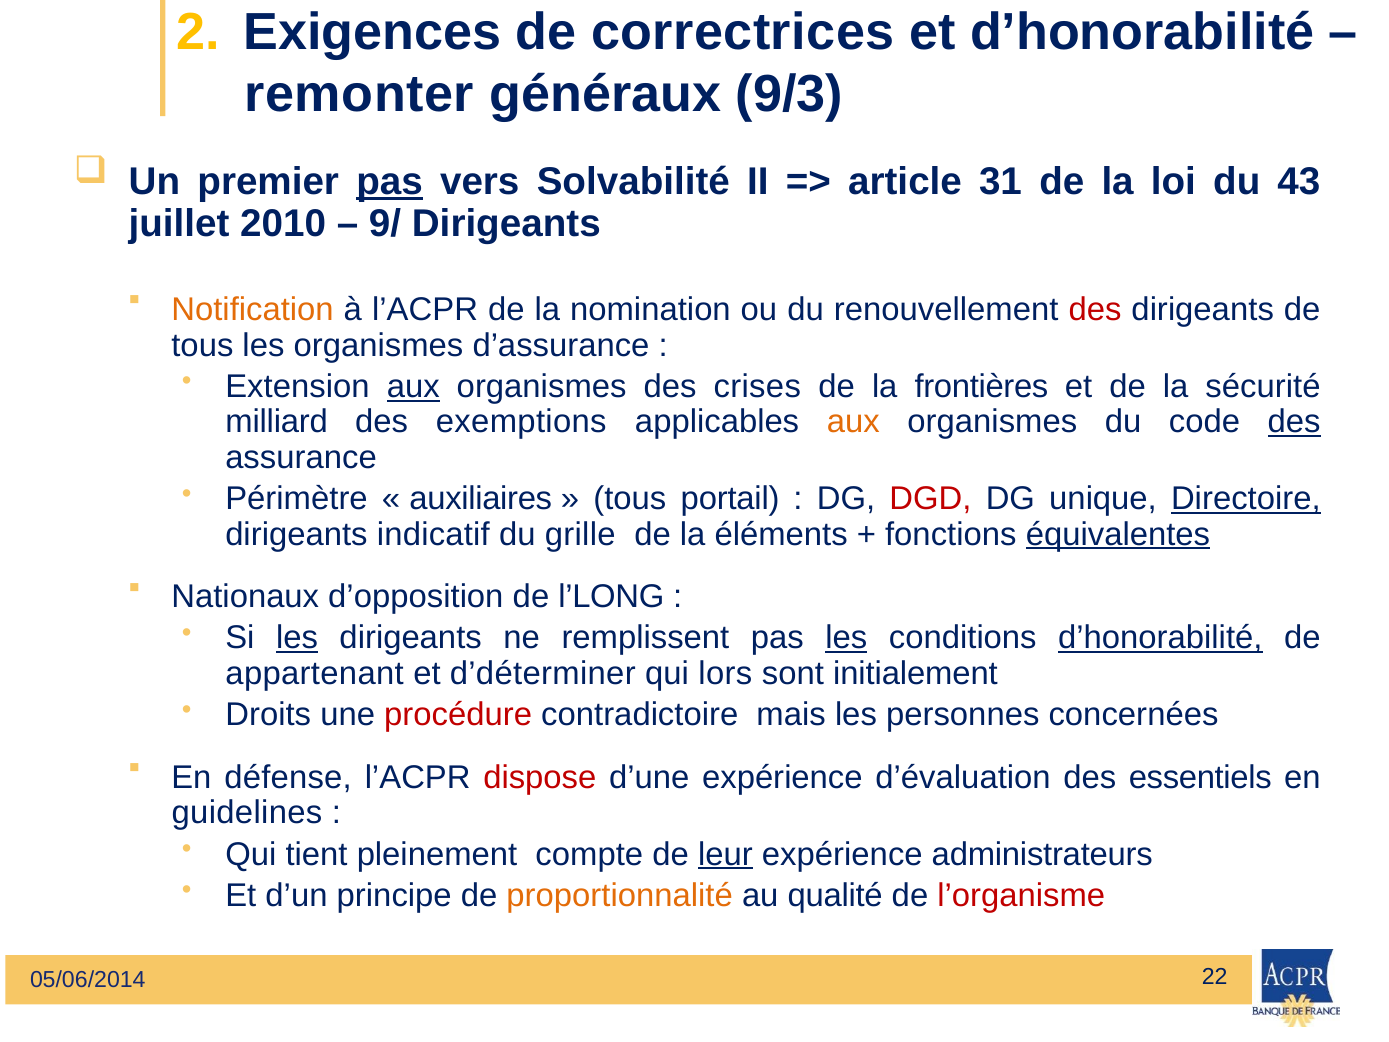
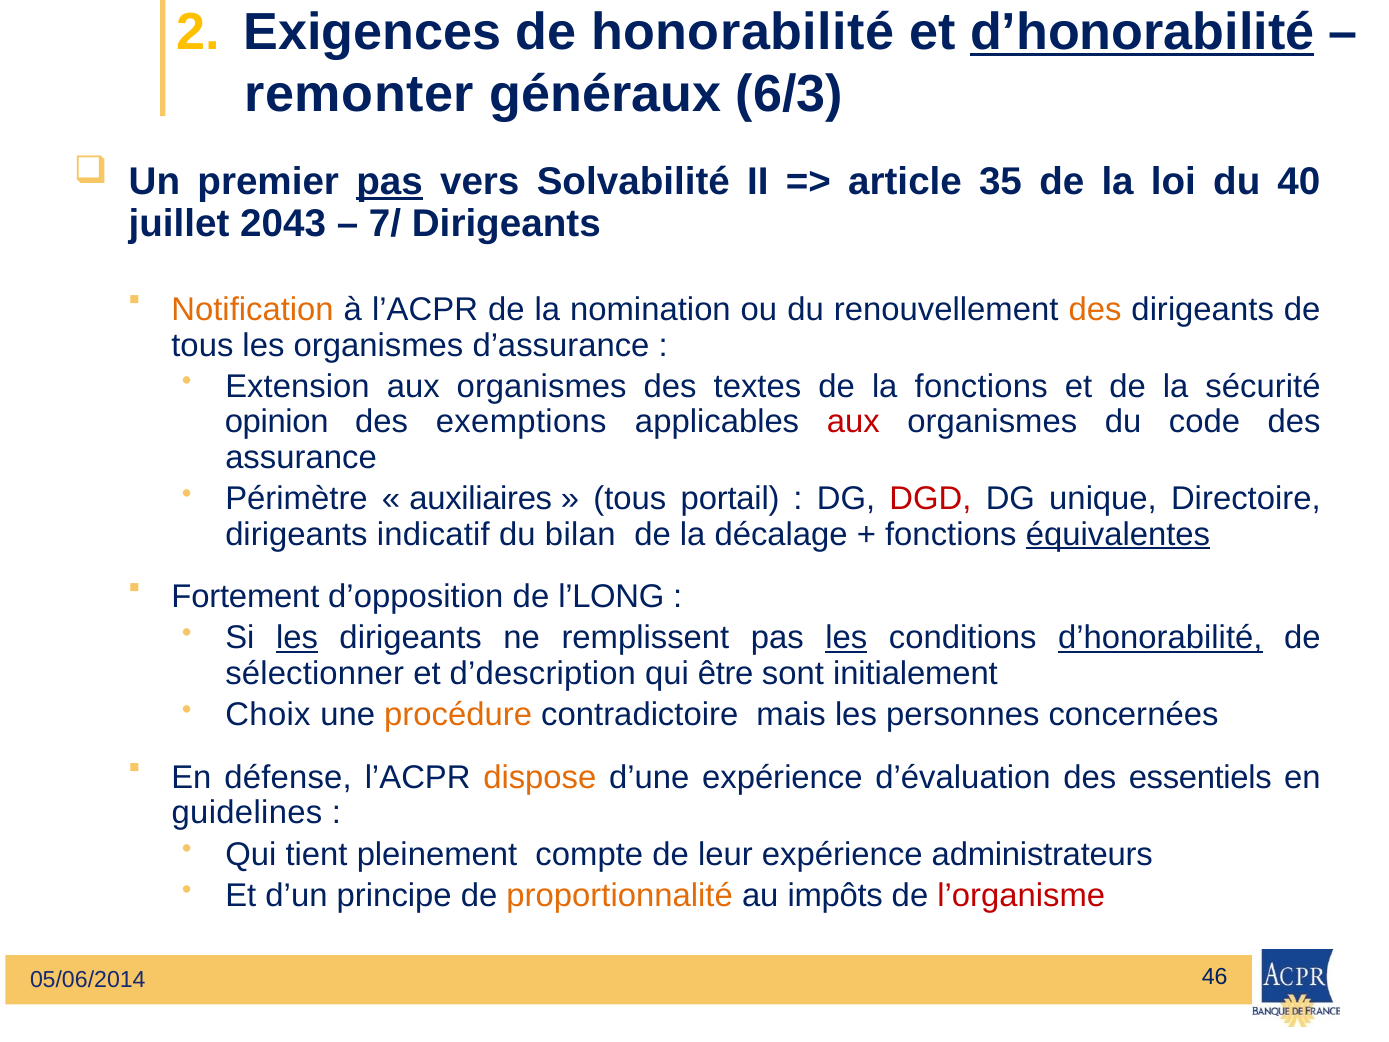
correctrices: correctrices -> honorabilité (743, 32)
d’honorabilité underline: none -> present (1142, 32)
9/3: 9/3 -> 6/3 (789, 95)
31: 31 -> 35 (1000, 182)
43: 43 -> 40 (1299, 182)
2010: 2010 -> 2043 (283, 223)
9/: 9/ -> 7/ (385, 223)
des colour: red -> orange (1095, 310)
aux underline: present -> none (413, 386)
crises: crises -> textes (757, 386)
la frontières: frontières -> fonctions (981, 386)
milliard: milliard -> opinion (277, 422)
aux colour: orange -> red (853, 422)
des underline: present -> none (1294, 422)
Directoire underline: present -> none (1246, 499)
grille: grille -> bilan (580, 534)
éléments: éléments -> décalage (781, 534)
Nationaux: Nationaux -> Fortement (245, 597)
appartenant: appartenant -> sélectionner (315, 673)
d’déterminer: d’déterminer -> d’description (543, 673)
lors: lors -> être (726, 673)
Droits: Droits -> Choix (268, 715)
procédure colour: red -> orange (458, 715)
dispose colour: red -> orange (540, 777)
leur underline: present -> none (725, 854)
qualité: qualité -> impôts (835, 895)
22: 22 -> 46 (1215, 977)
